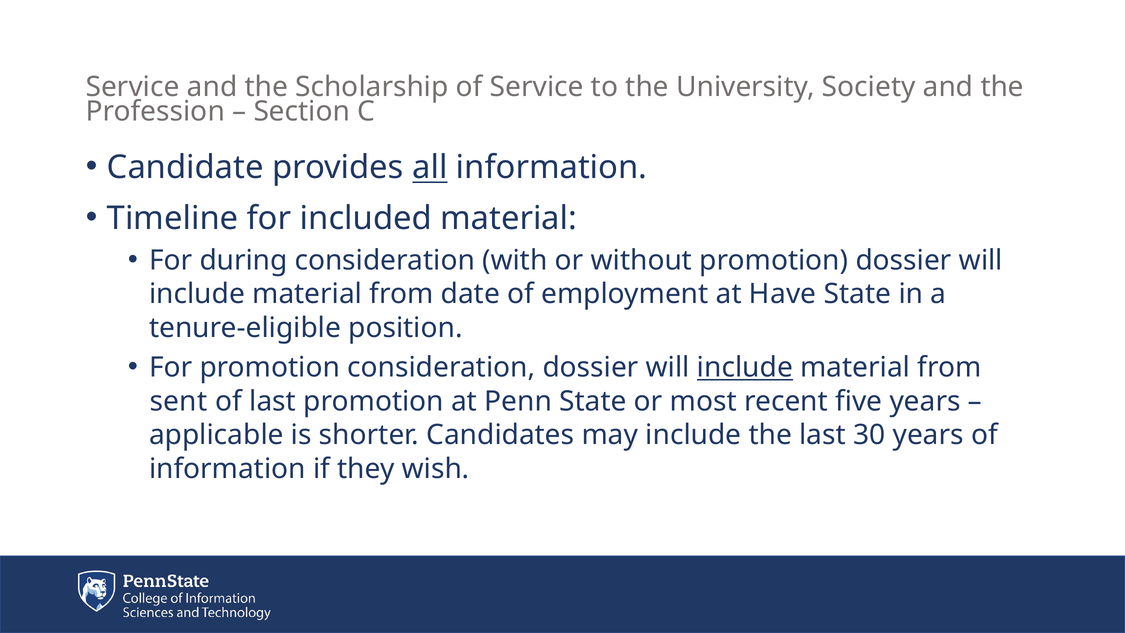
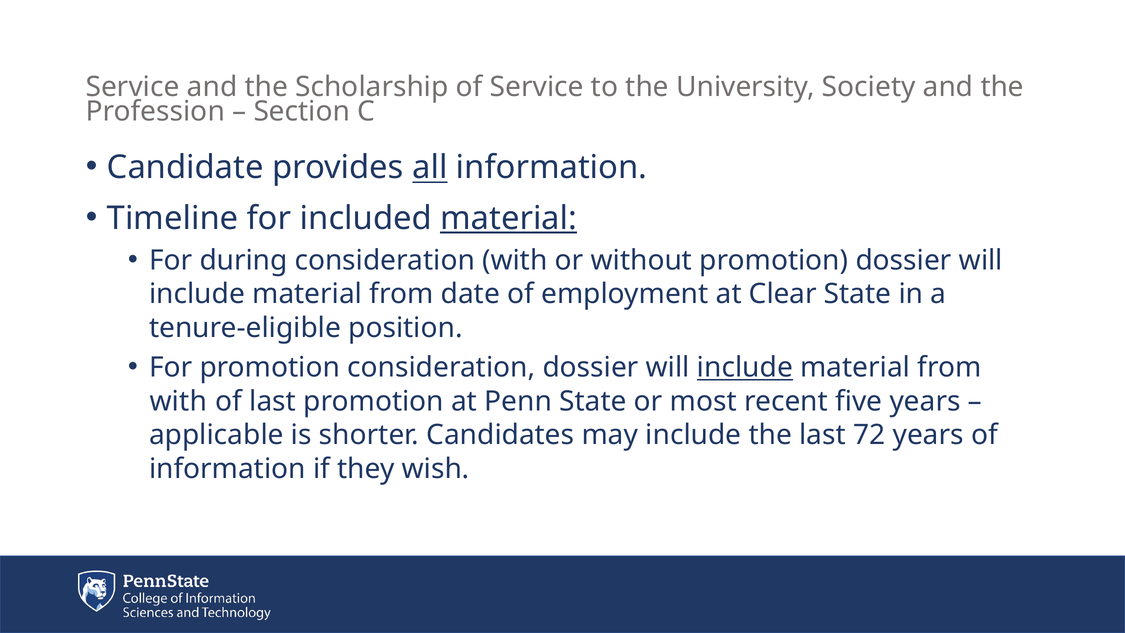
material underline: none -> present (509, 218)
Have: Have -> Clear (783, 294)
sent: sent -> with (178, 401)
30: 30 -> 72 (869, 435)
